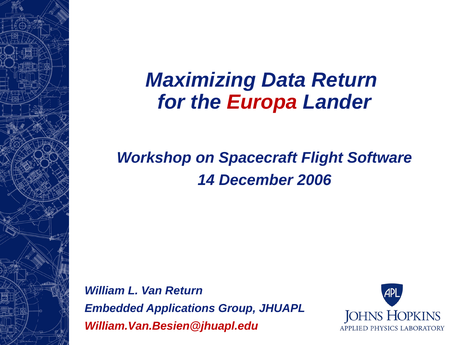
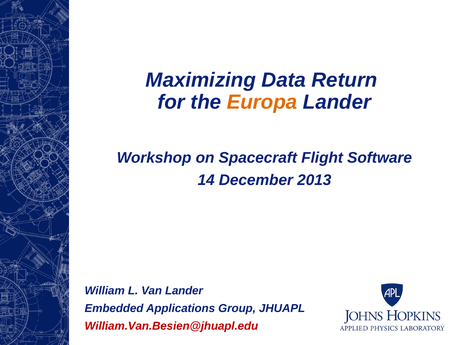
Europa colour: red -> orange (262, 102)
2006: 2006 -> 2013 (314, 180)
Van Return: Return -> Lander (184, 291)
